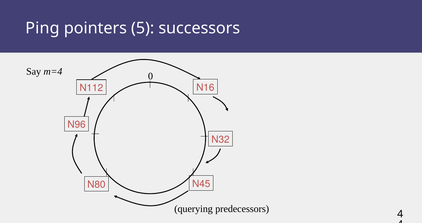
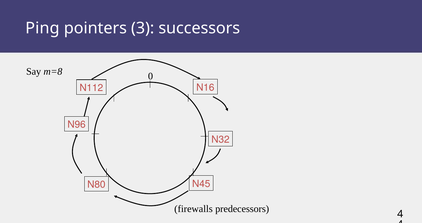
5: 5 -> 3 (143, 28)
m=4: m=4 -> m=8 (53, 71)
querying: querying -> firewalls (194, 209)
